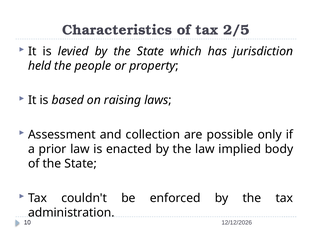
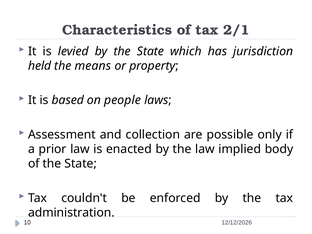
2/5: 2/5 -> 2/1 (236, 30)
people: people -> means (93, 66)
raising: raising -> people (123, 100)
